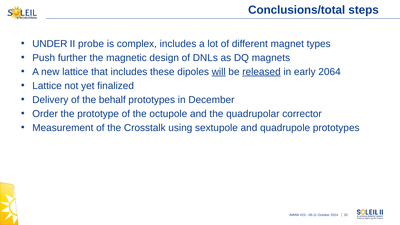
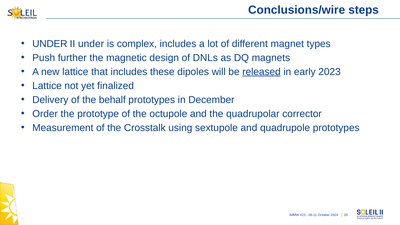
Conclusions/total: Conclusions/total -> Conclusions/wire (297, 10)
II probe: probe -> under (91, 44)
will underline: present -> none (219, 72)
2064: 2064 -> 2023 (330, 72)
